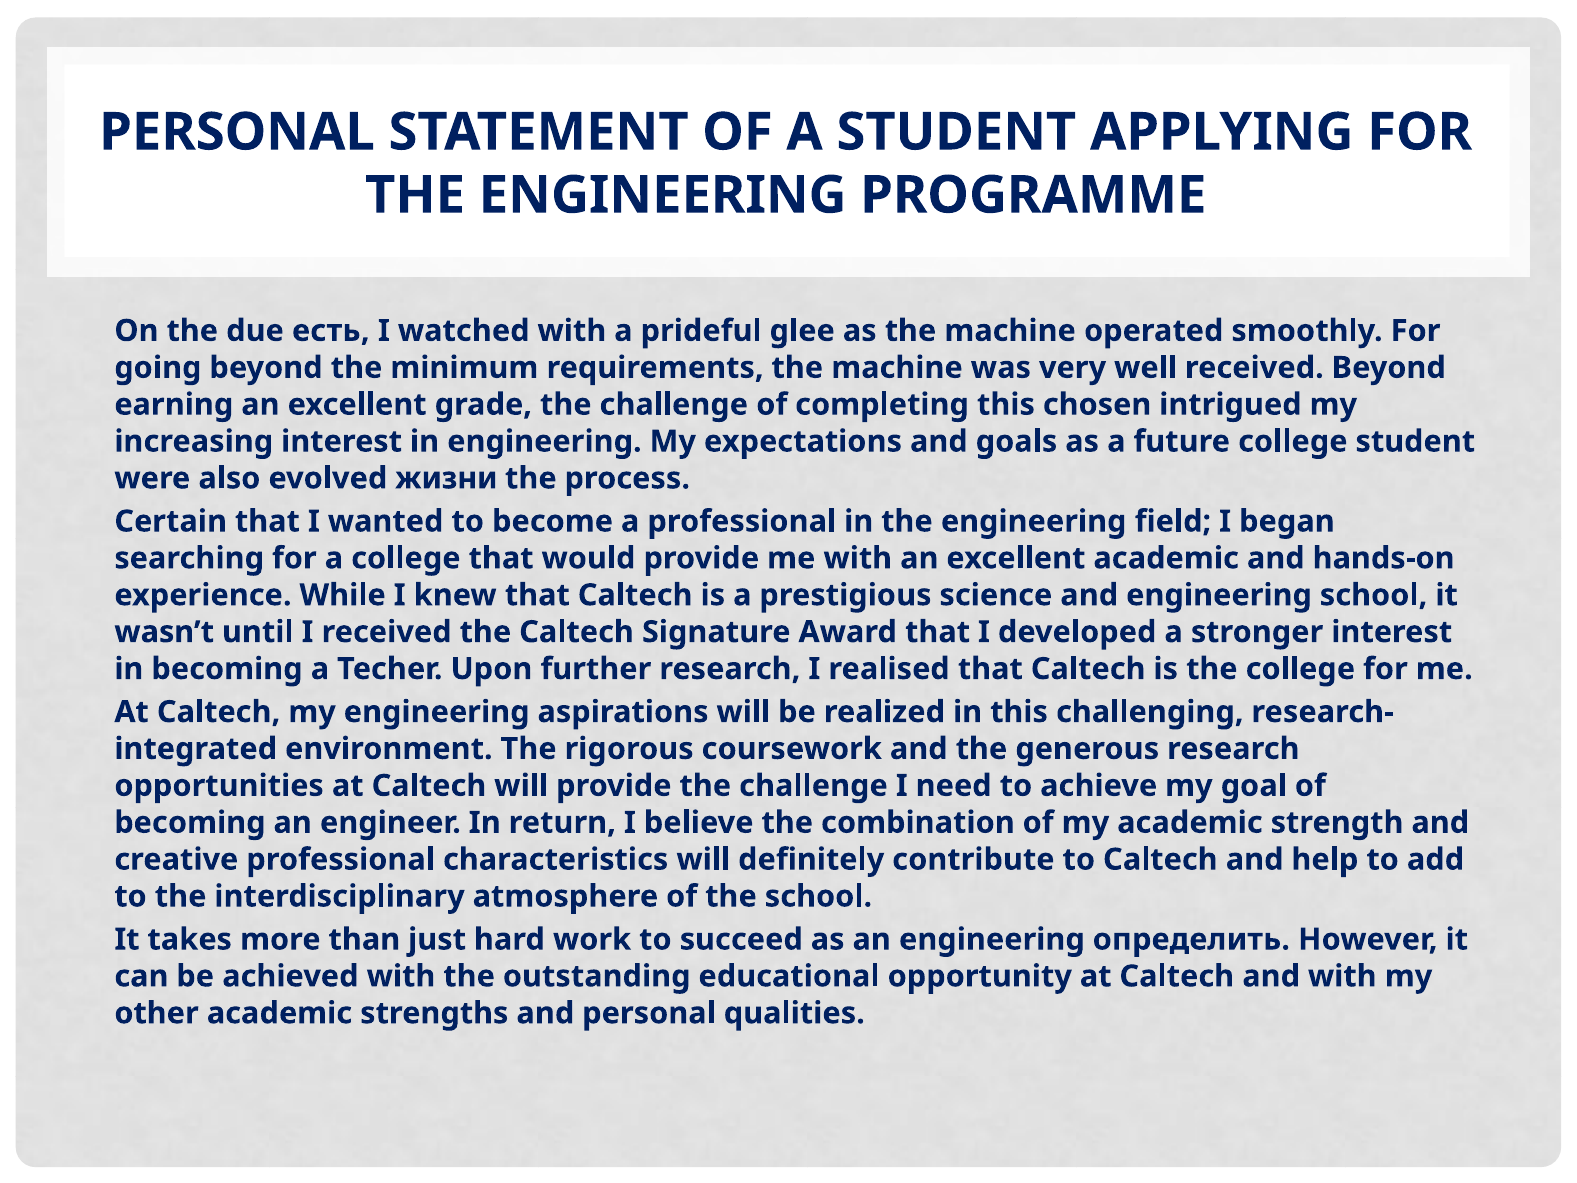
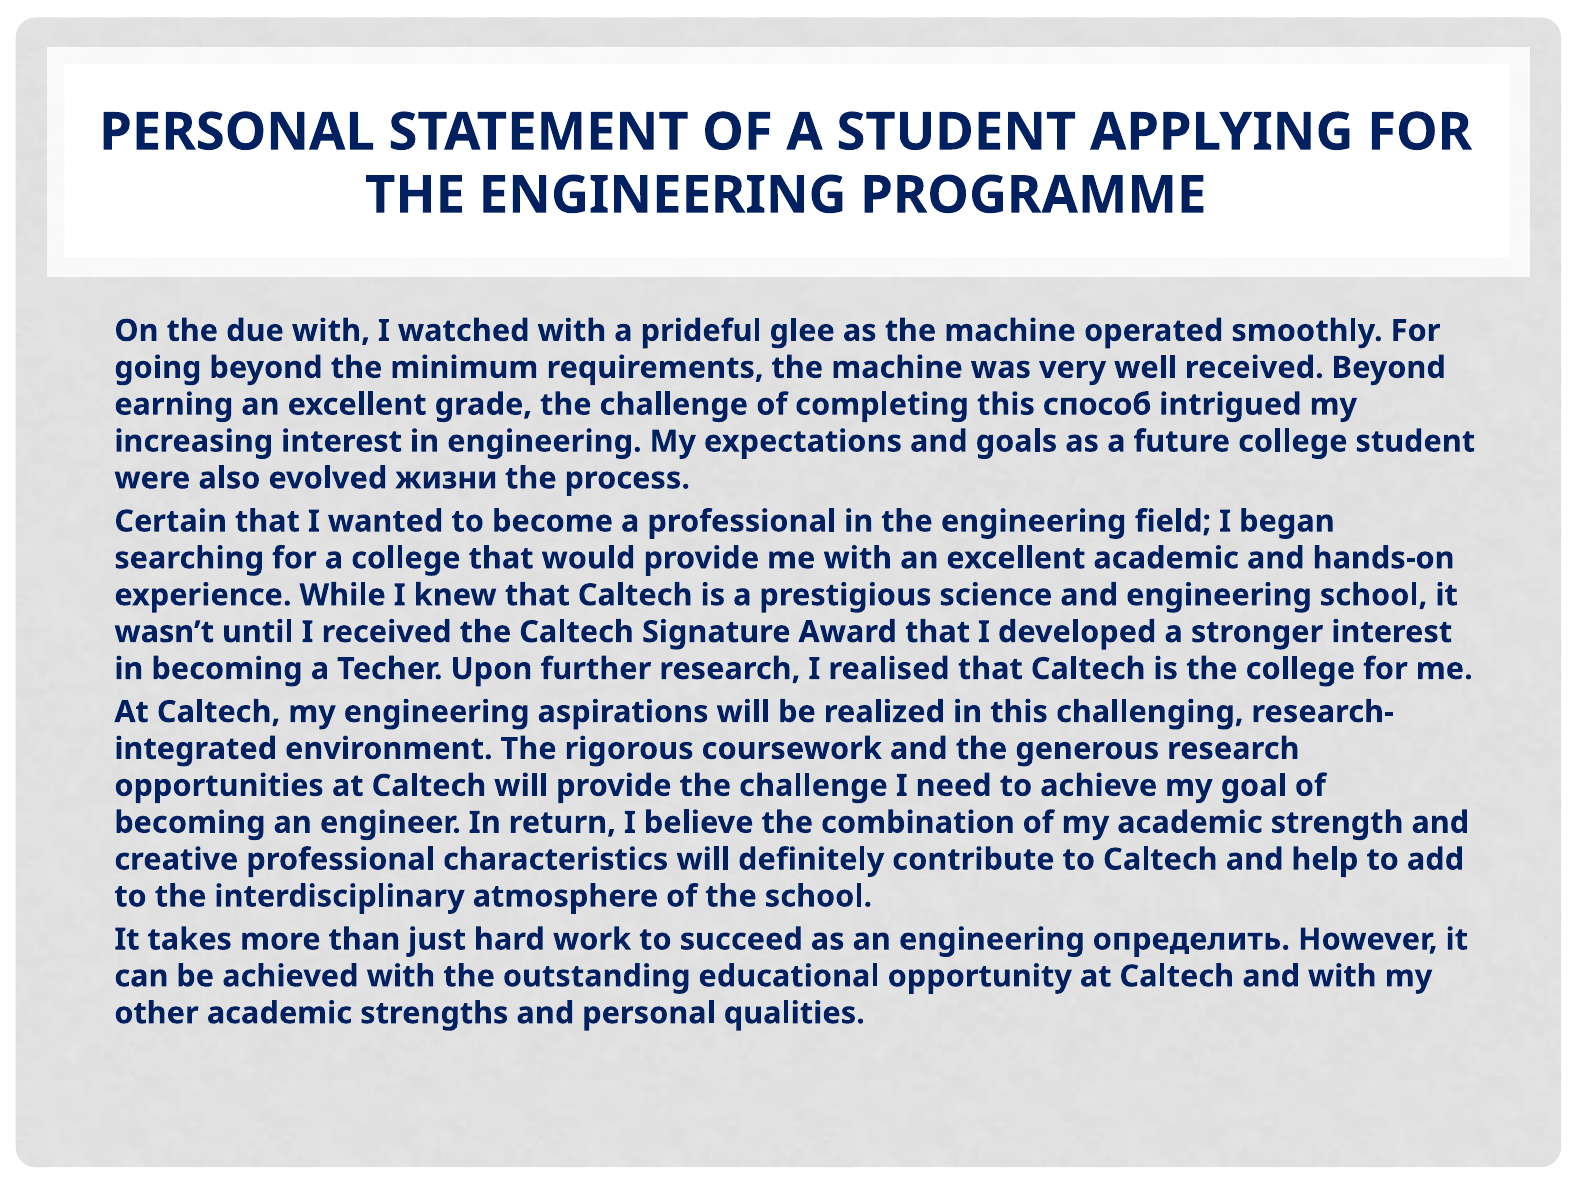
due есть: есть -> with (331, 331)
chosen: chosen -> способ (1097, 404)
